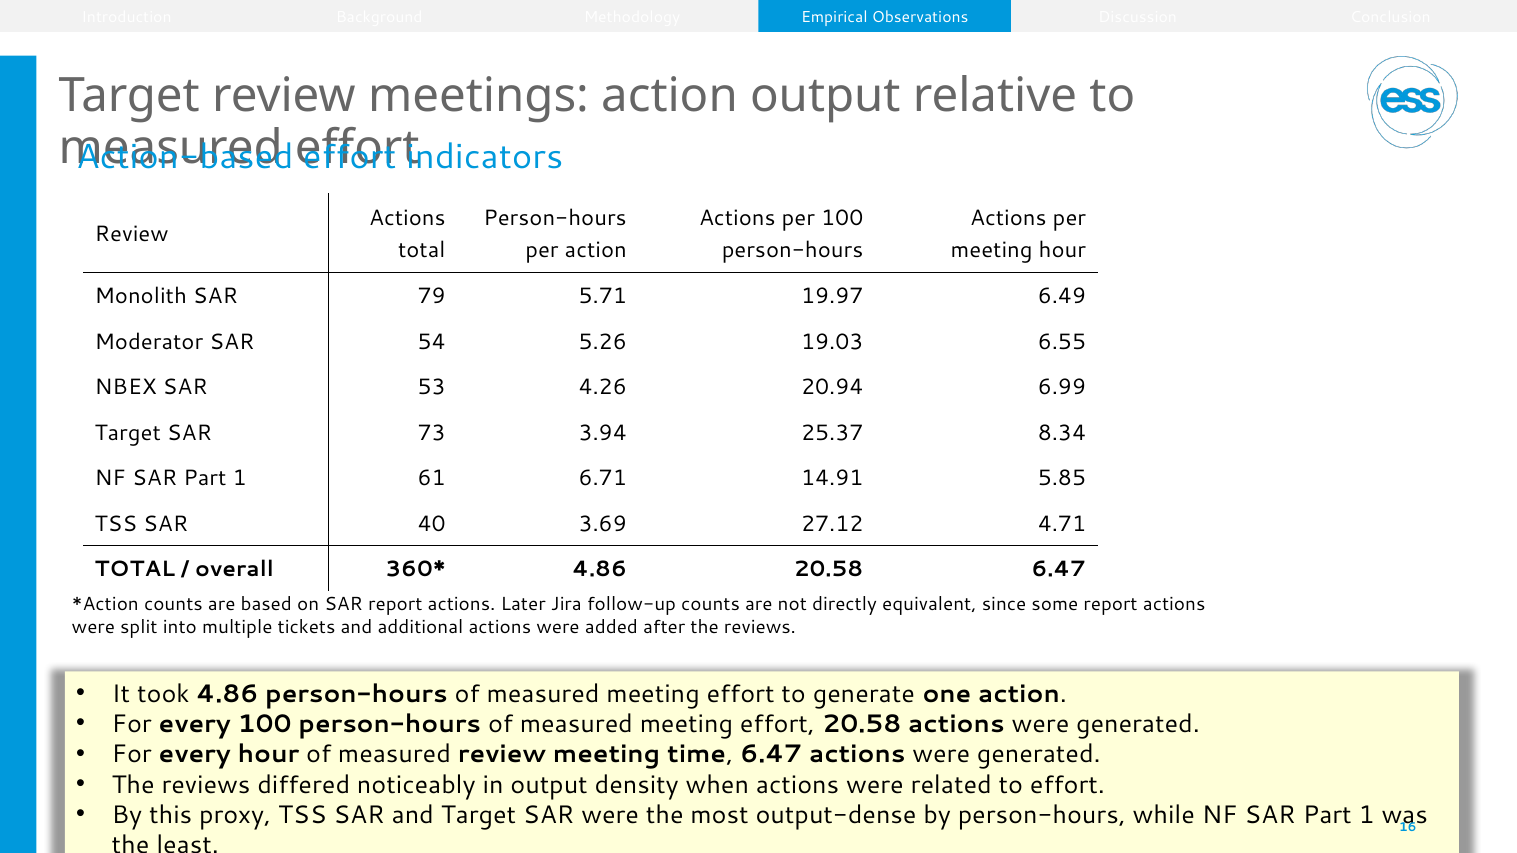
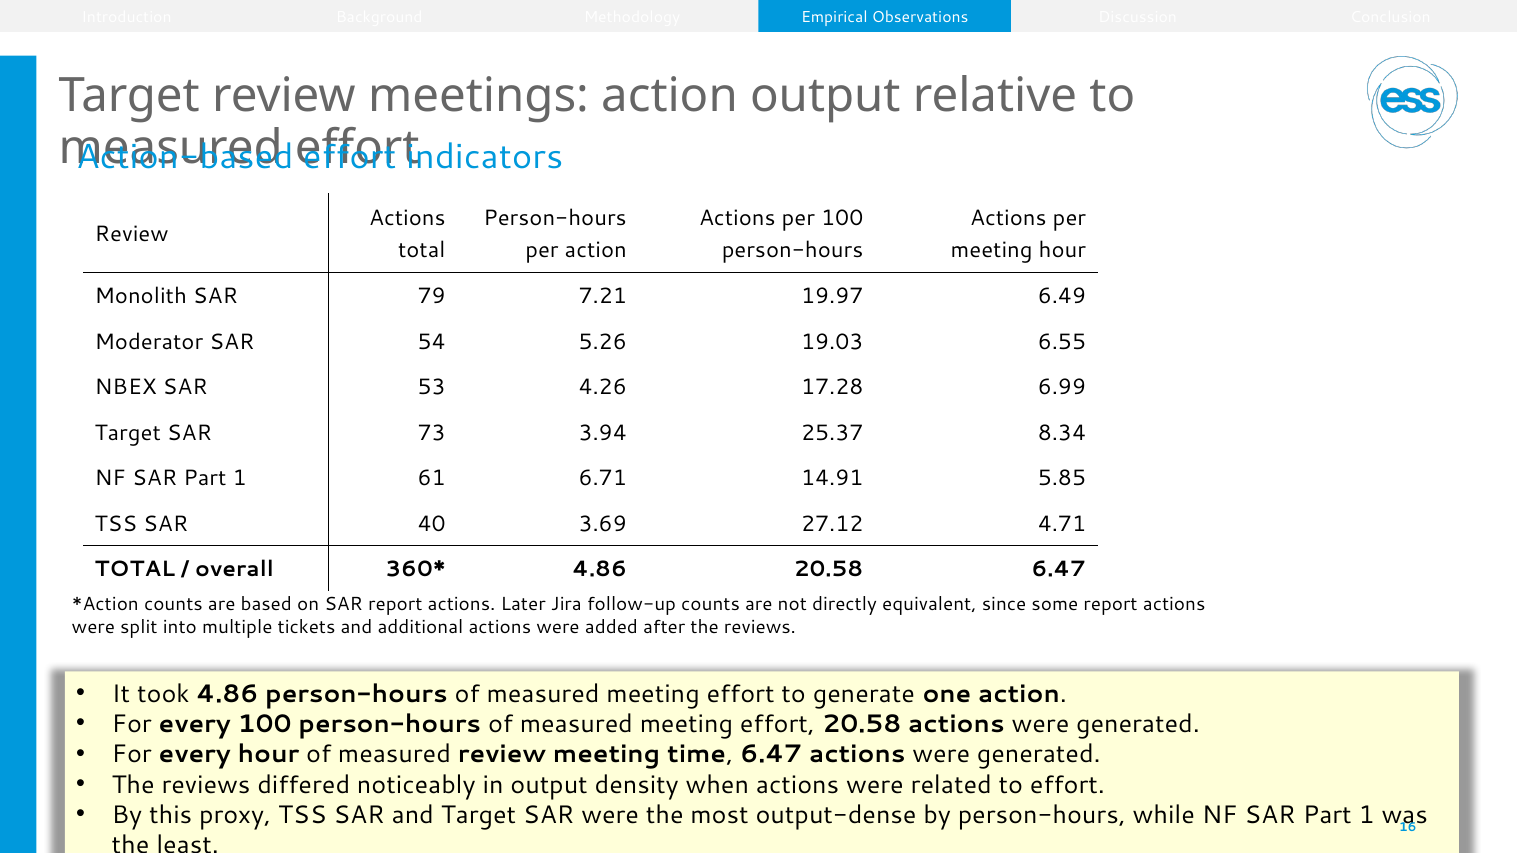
5.71: 5.71 -> 7.21 (603, 297)
20.94: 20.94 -> 17.28 (832, 388)
